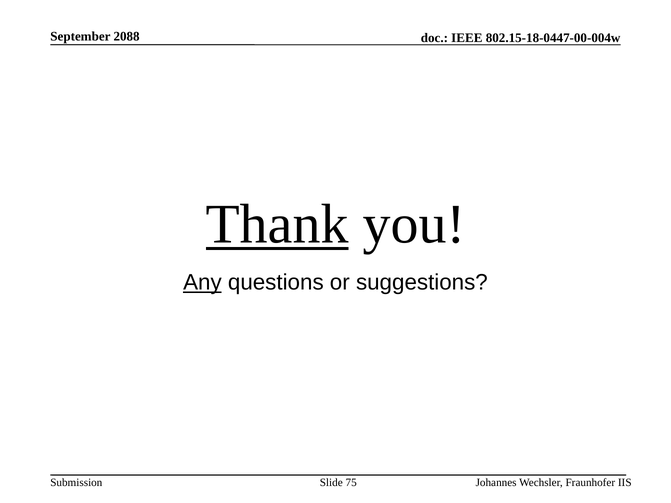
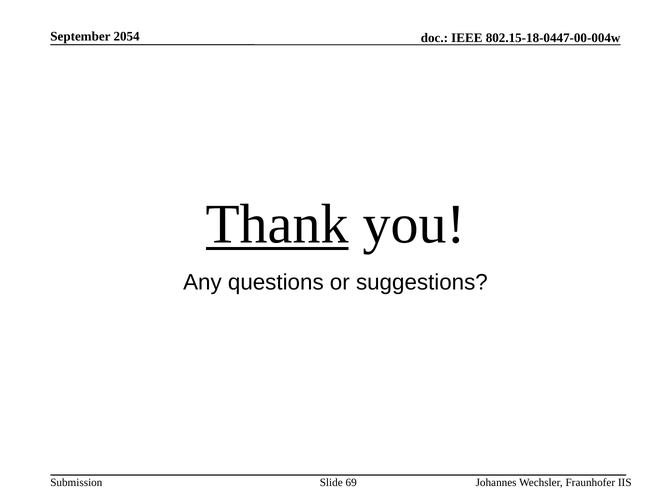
2088: 2088 -> 2054 (127, 37)
Any underline: present -> none (202, 283)
75: 75 -> 69 (351, 483)
